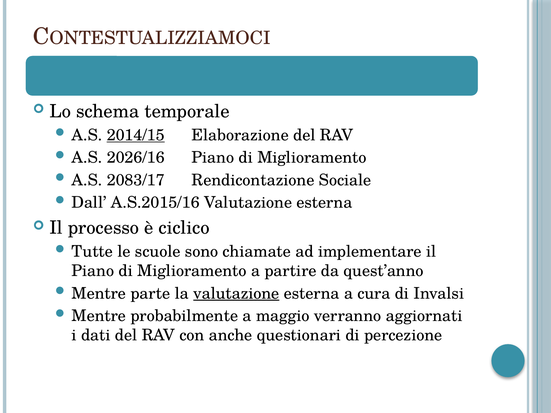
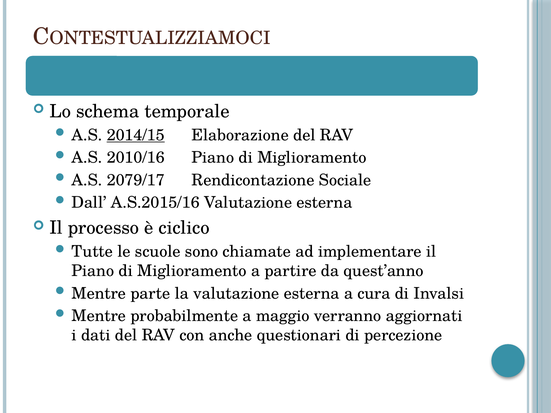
2026/16: 2026/16 -> 2010/16 (136, 158)
2083/17: 2083/17 -> 2079/17 (136, 180)
valutazione underline: present -> none (236, 294)
